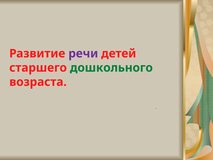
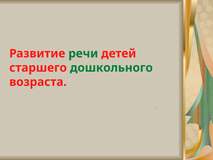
речи colour: purple -> green (83, 53)
